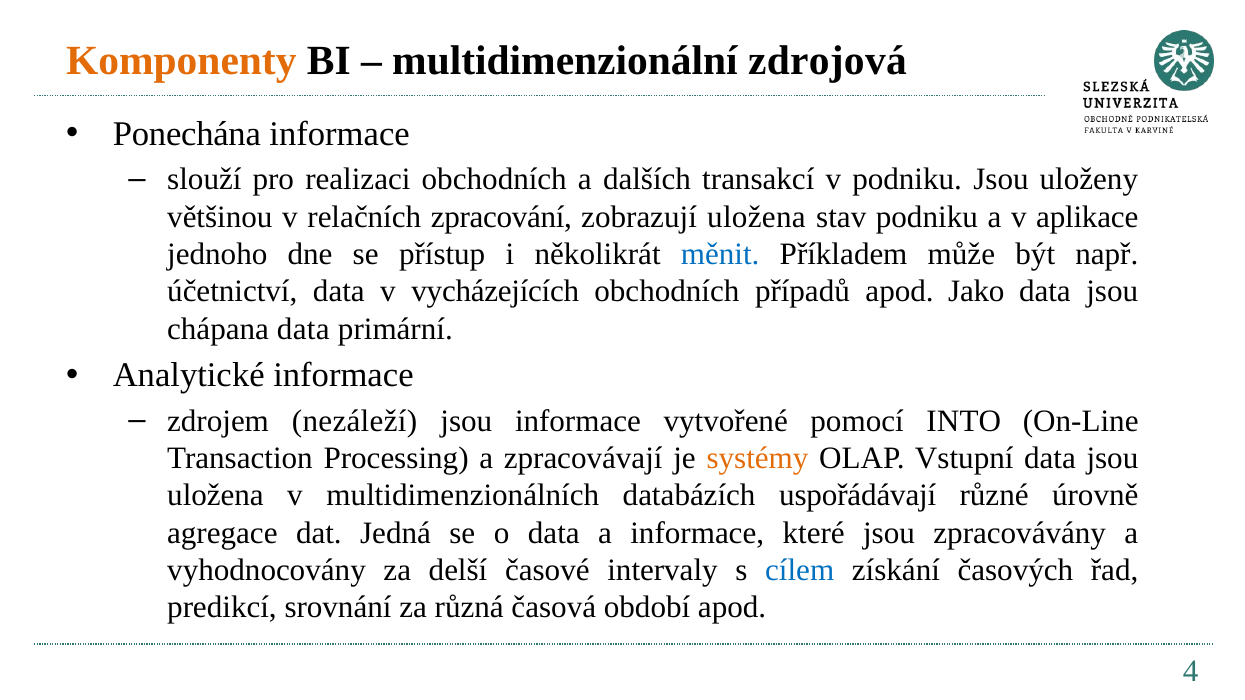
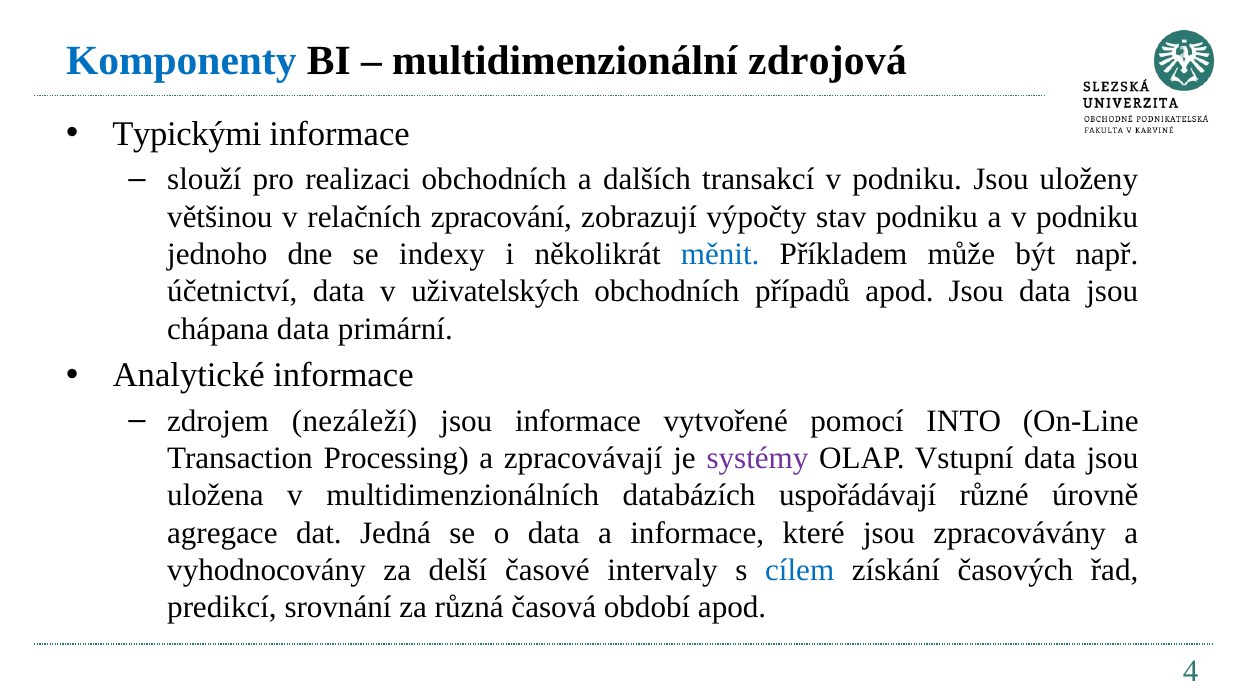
Komponenty colour: orange -> blue (181, 61)
Ponechána: Ponechána -> Typickými (187, 134)
zobrazují uložena: uložena -> výpočty (757, 217)
a v aplikace: aplikace -> podniku (1087, 217)
přístup: přístup -> indexy (442, 254)
vycházejících: vycházejících -> uživatelských (495, 292)
apod Jako: Jako -> Jsou (976, 292)
systémy colour: orange -> purple (757, 459)
